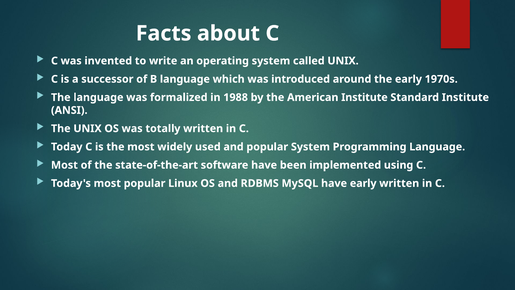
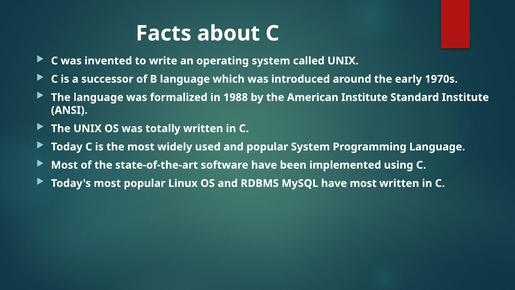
have early: early -> most (363, 183)
